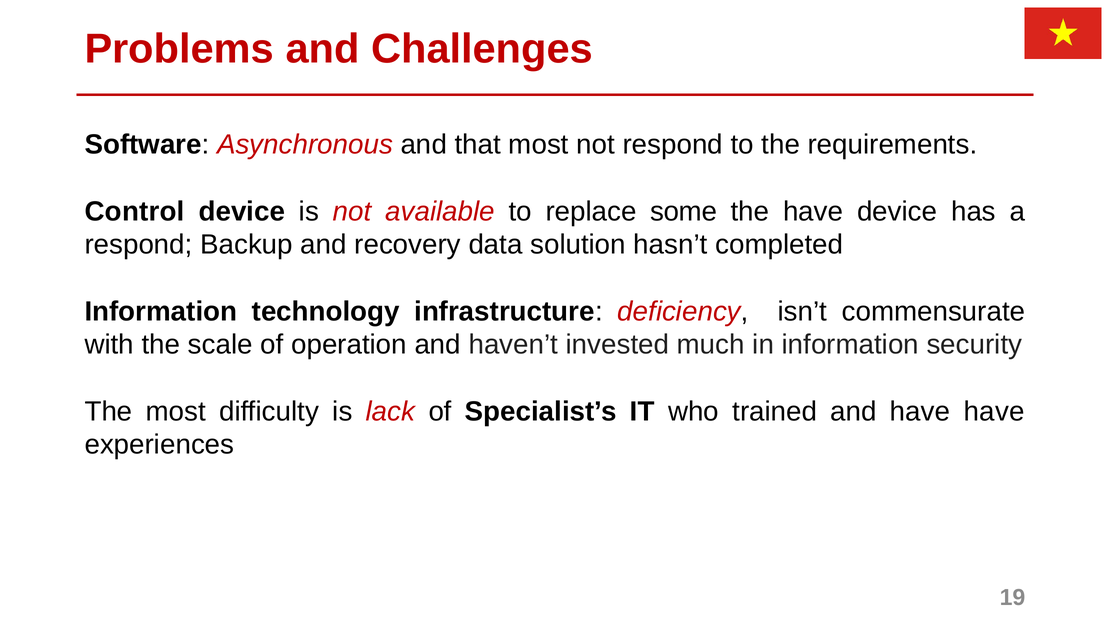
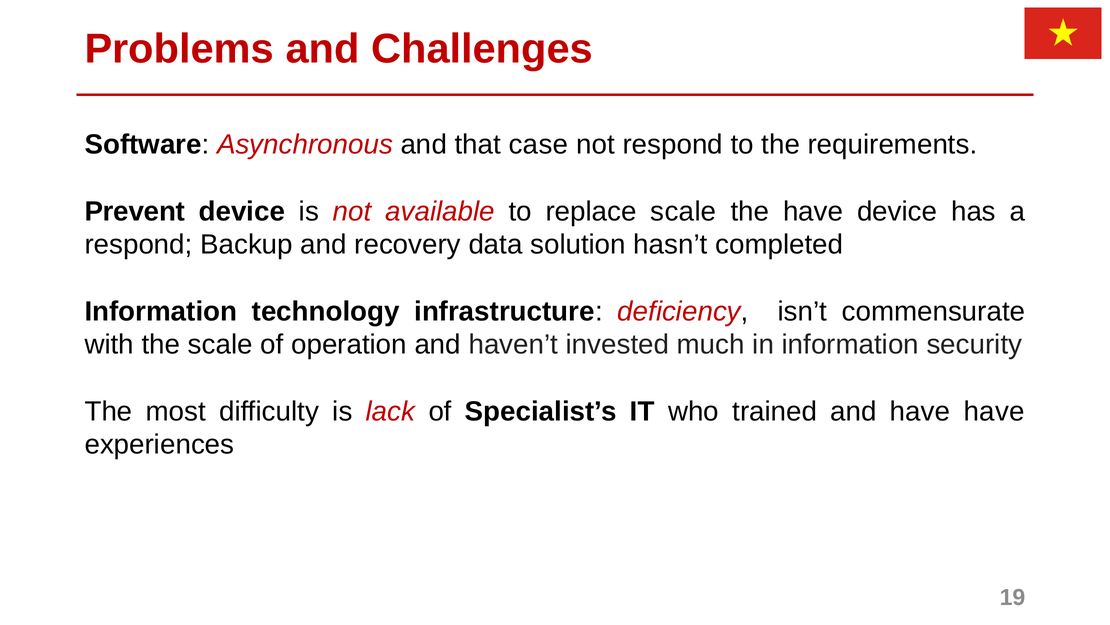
that most: most -> case (538, 145)
Control: Control -> Prevent (135, 211)
replace some: some -> scale (683, 211)
